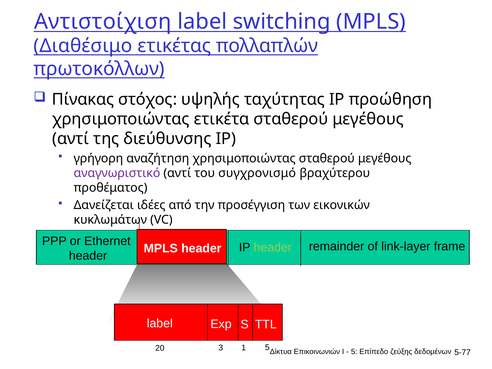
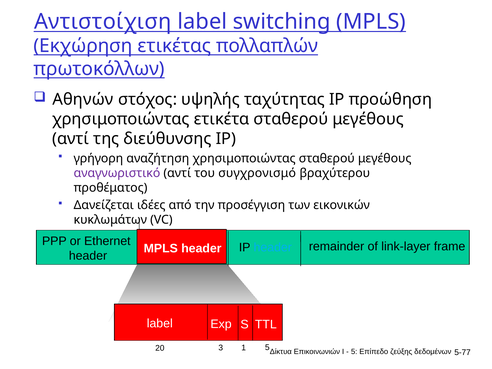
Διαθέσιμο: Διαθέσιμο -> Εκχώρηση (83, 46)
Πίνακας: Πίνακας -> Αθηνών (83, 100)
header colour: light green -> light blue (273, 248)
